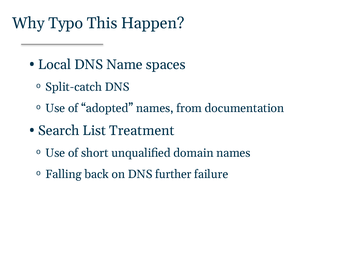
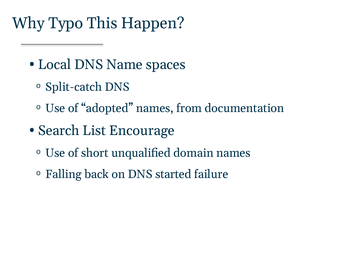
Treatment: Treatment -> Encourage (142, 131)
further: further -> started (173, 174)
